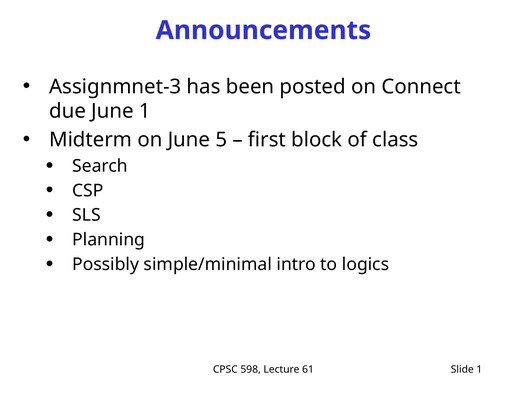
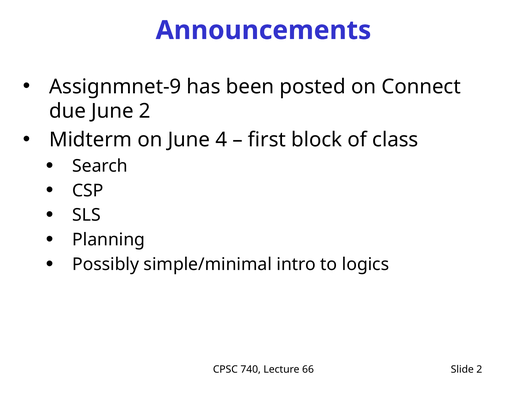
Assignmnet-3: Assignmnet-3 -> Assignmnet-9 (115, 87)
June 1: 1 -> 2 (145, 111)
5: 5 -> 4 (221, 140)
598: 598 -> 740 (251, 370)
61: 61 -> 66 (308, 370)
Slide 1: 1 -> 2 (479, 370)
